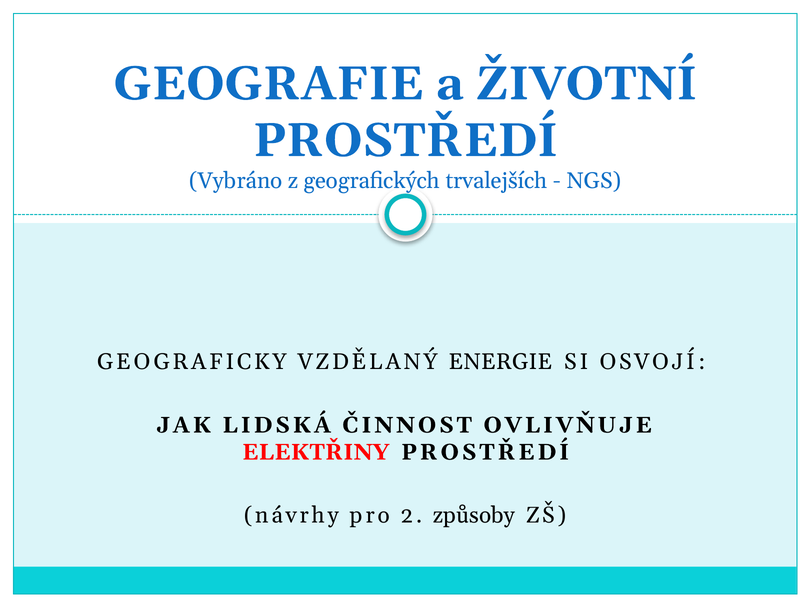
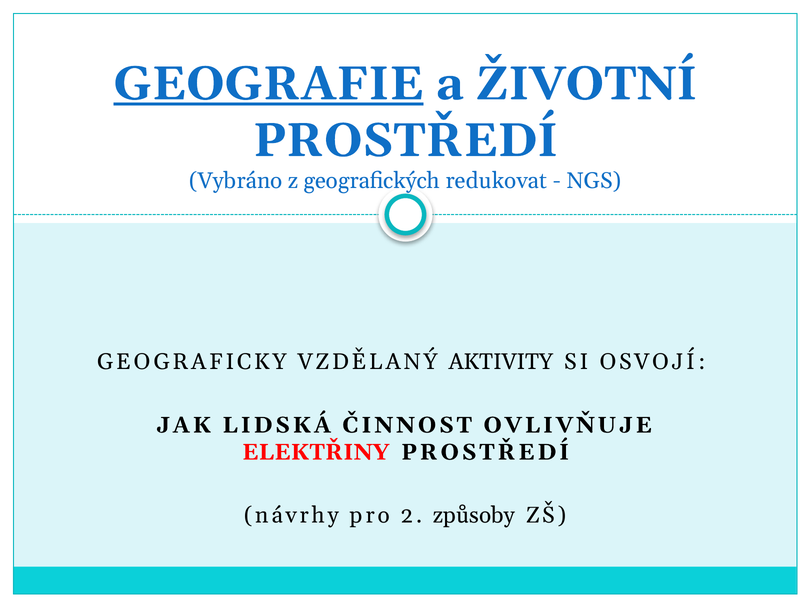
GEOGRAFIE underline: none -> present (269, 84)
trvalejších: trvalejších -> redukovat (496, 181)
ENERGIE: ENERGIE -> AKTIVITY (501, 362)
